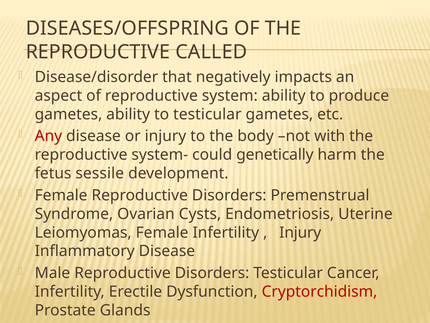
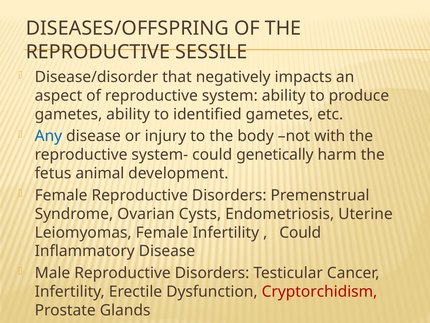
CALLED: CALLED -> SESSILE (211, 52)
to testicular: testicular -> identified (207, 114)
Any colour: red -> blue (48, 136)
sessile: sessile -> animal (100, 173)
Injury: Injury -> Could (300, 232)
